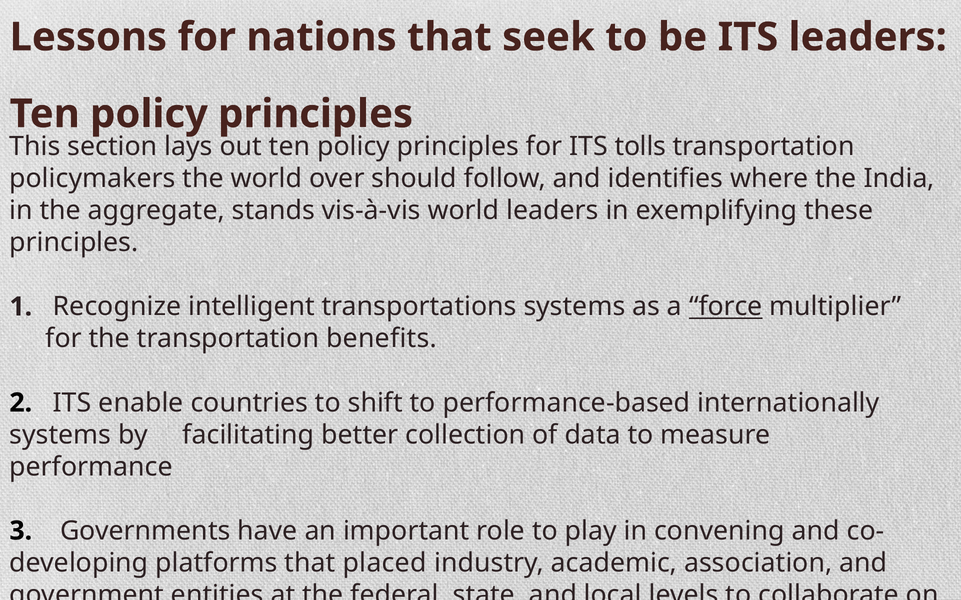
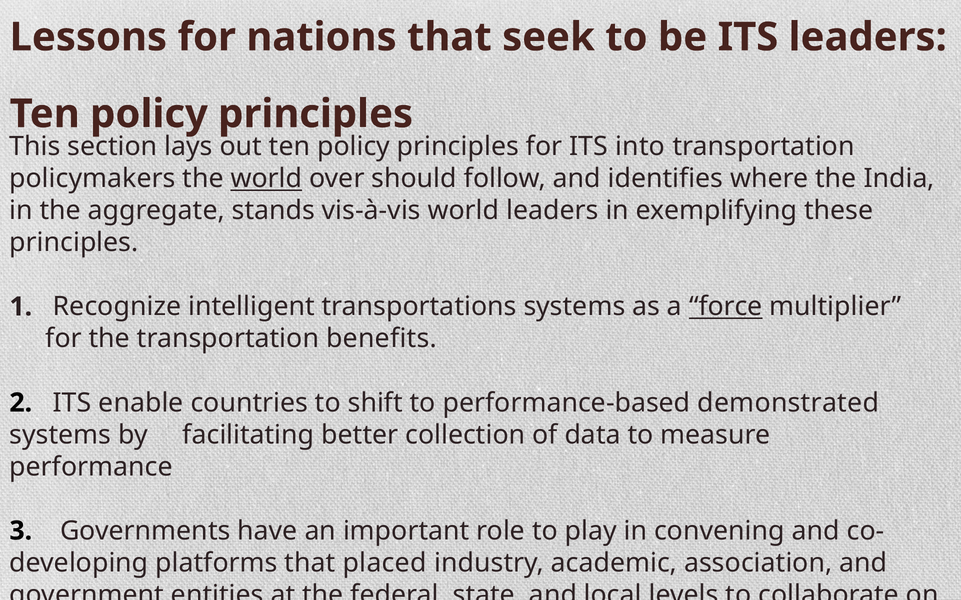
tolls: tolls -> into (640, 147)
world underline: none -> present (266, 179)
internationally: internationally -> demonstrated (788, 403)
